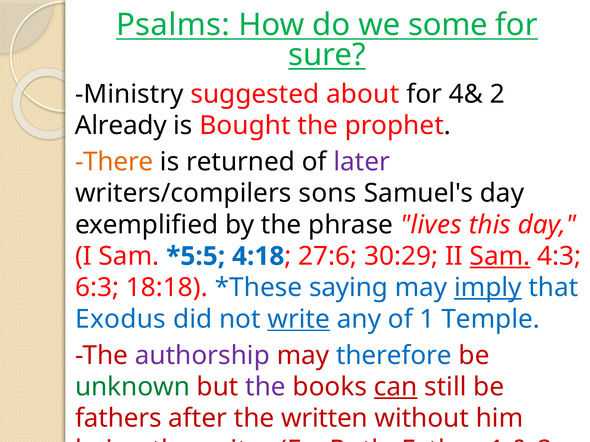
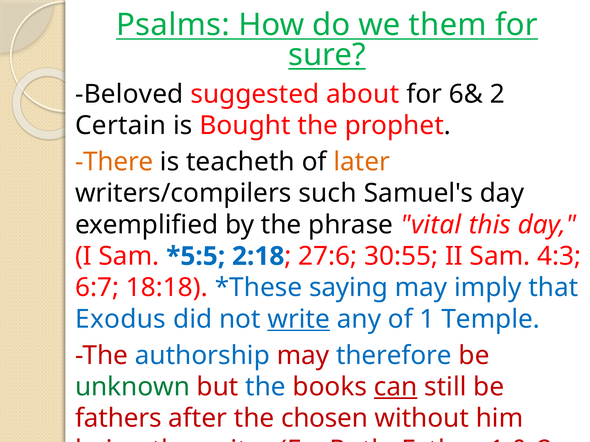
some: some -> them (448, 25)
Ministry: Ministry -> Beloved (129, 94)
4&: 4& -> 6& (466, 94)
Already: Already -> Certain (121, 126)
returned: returned -> teacheth (240, 162)
later colour: purple -> orange (362, 162)
sons: sons -> such (328, 194)
lives: lives -> vital (431, 225)
4:18: 4:18 -> 2:18 (258, 257)
30:29: 30:29 -> 30:55 (401, 257)
Sam underline: present -> none (500, 257)
6:3: 6:3 -> 6:7 (97, 288)
imply underline: present -> none (488, 288)
authorship colour: purple -> blue (202, 356)
the colour: purple -> blue (266, 387)
written: written -> chosen (324, 419)
